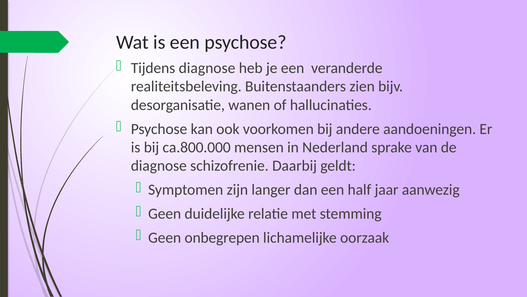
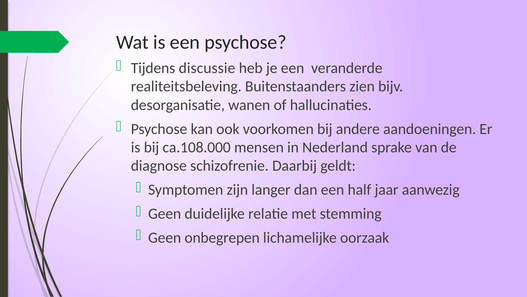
Tijdens diagnose: diagnose -> discussie (207, 68)
ca.800.000: ca.800.000 -> ca.108.000 (197, 147)
